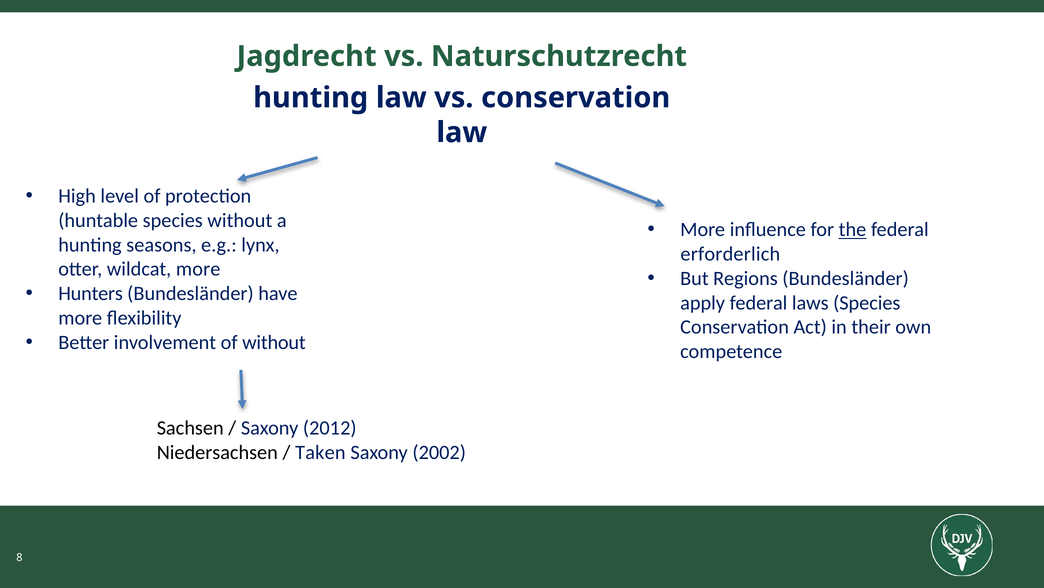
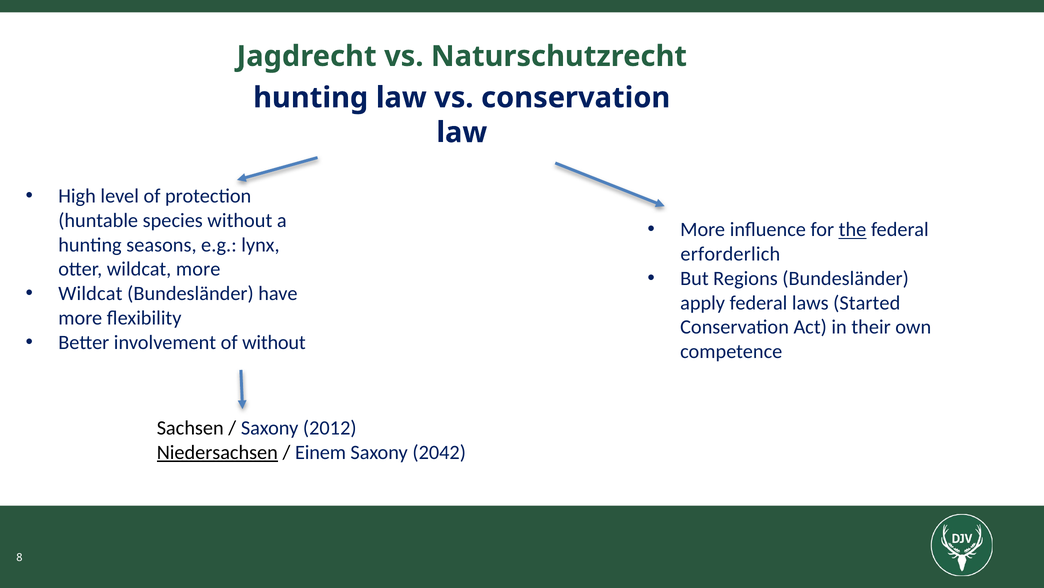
Hunters: Hunters -> Wildcat (90, 293)
laws Species: Species -> Started (867, 302)
Niedersachsen underline: none -> present (217, 452)
Taken: Taken -> Einem (321, 452)
2002: 2002 -> 2042 (439, 452)
